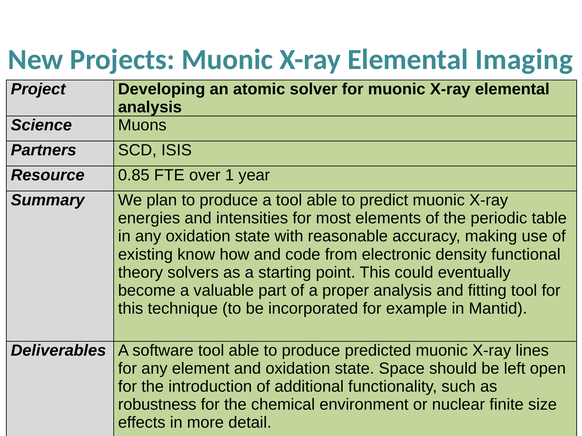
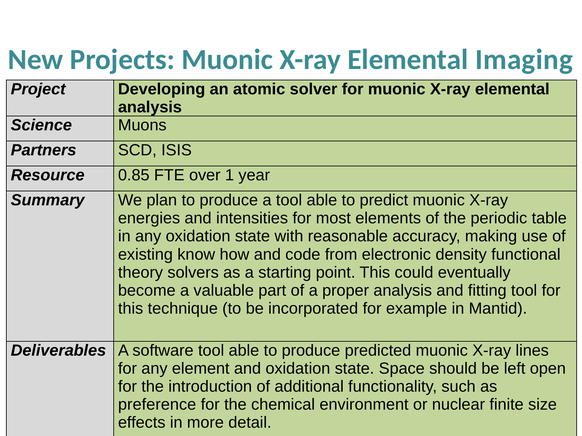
robustness: robustness -> preference (157, 405)
